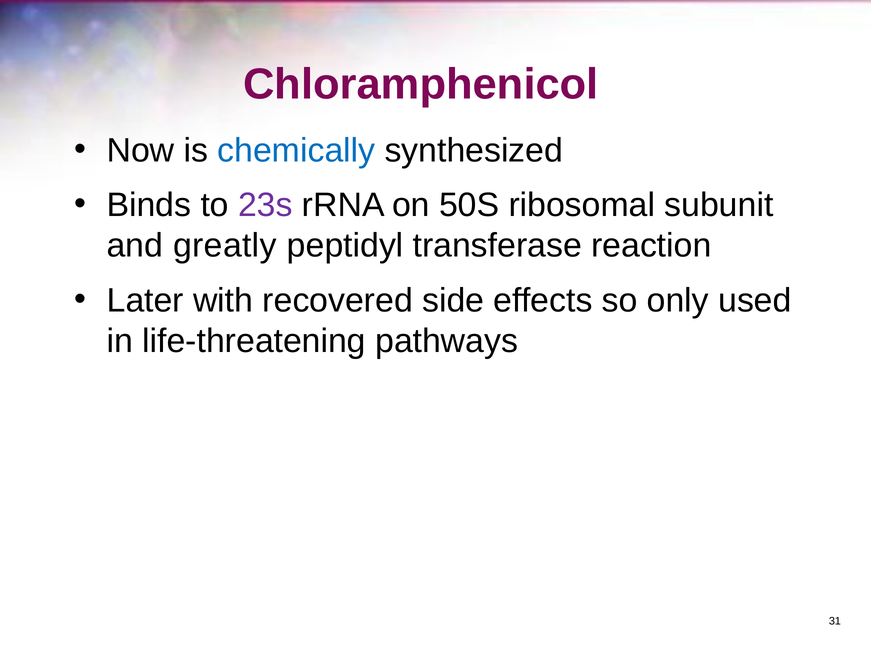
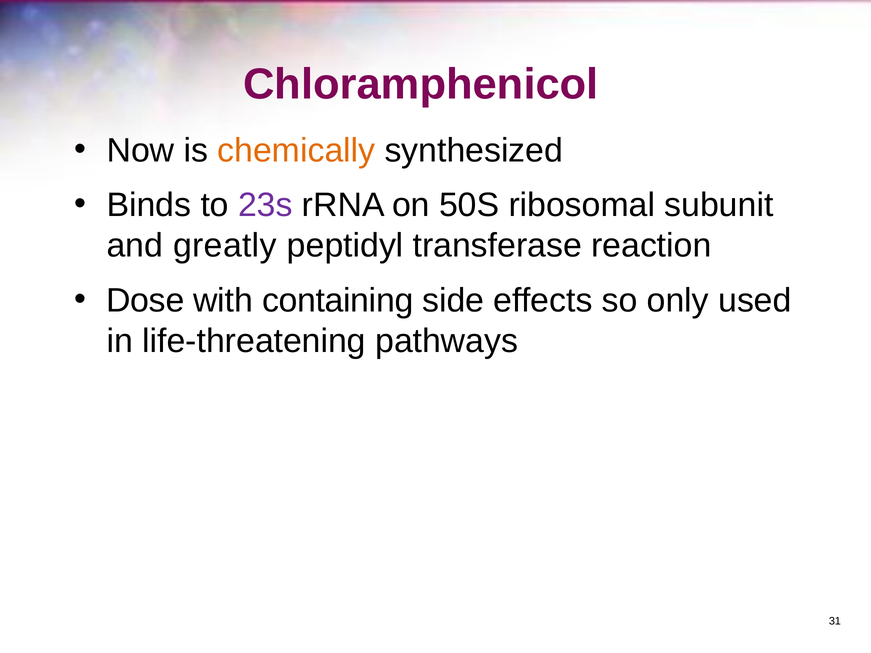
chemically colour: blue -> orange (296, 150)
Later: Later -> Dose (145, 300)
recovered: recovered -> containing (338, 300)
